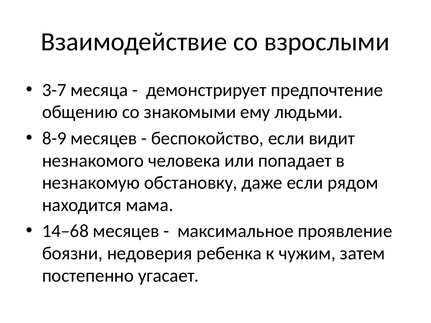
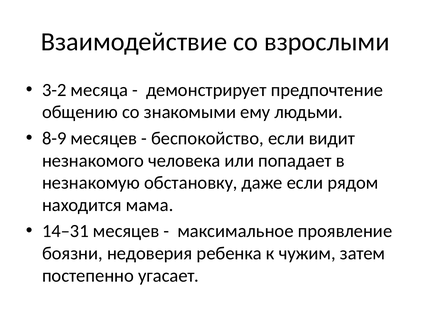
3-7: 3-7 -> 3-2 (54, 90)
14–68: 14–68 -> 14–31 (65, 231)
